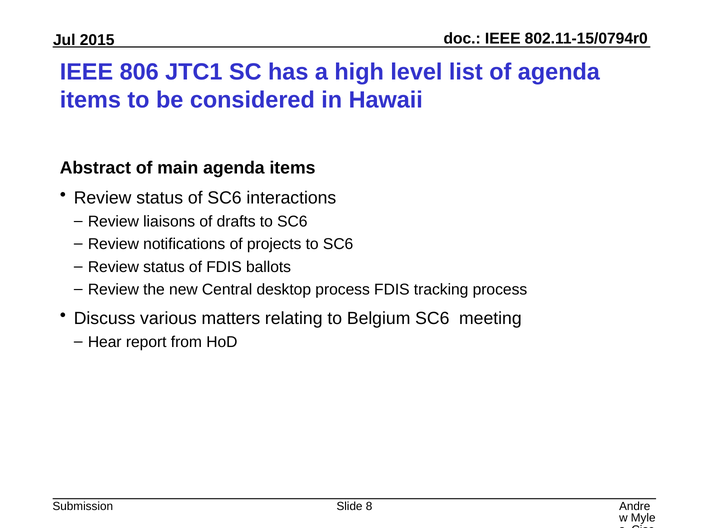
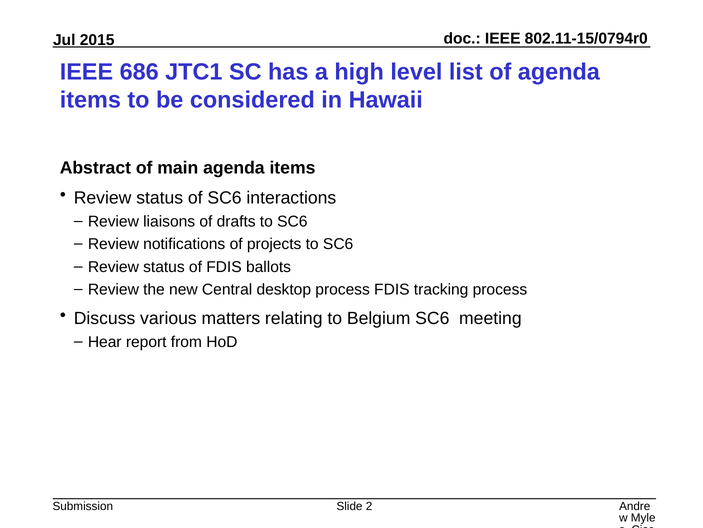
806: 806 -> 686 (139, 72)
8: 8 -> 2 (369, 506)
